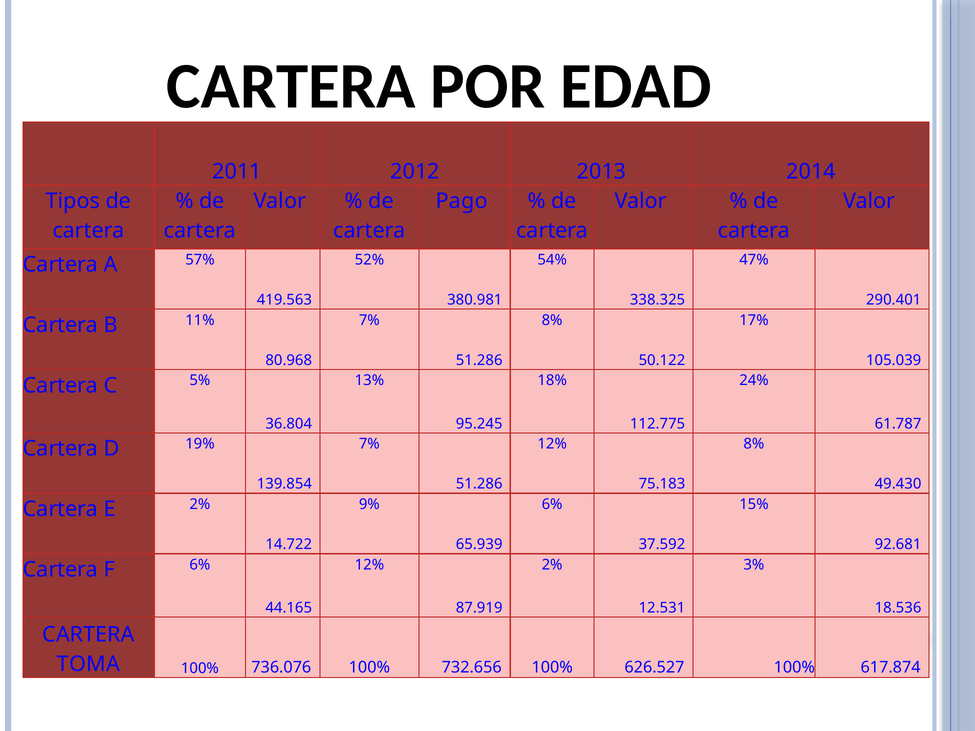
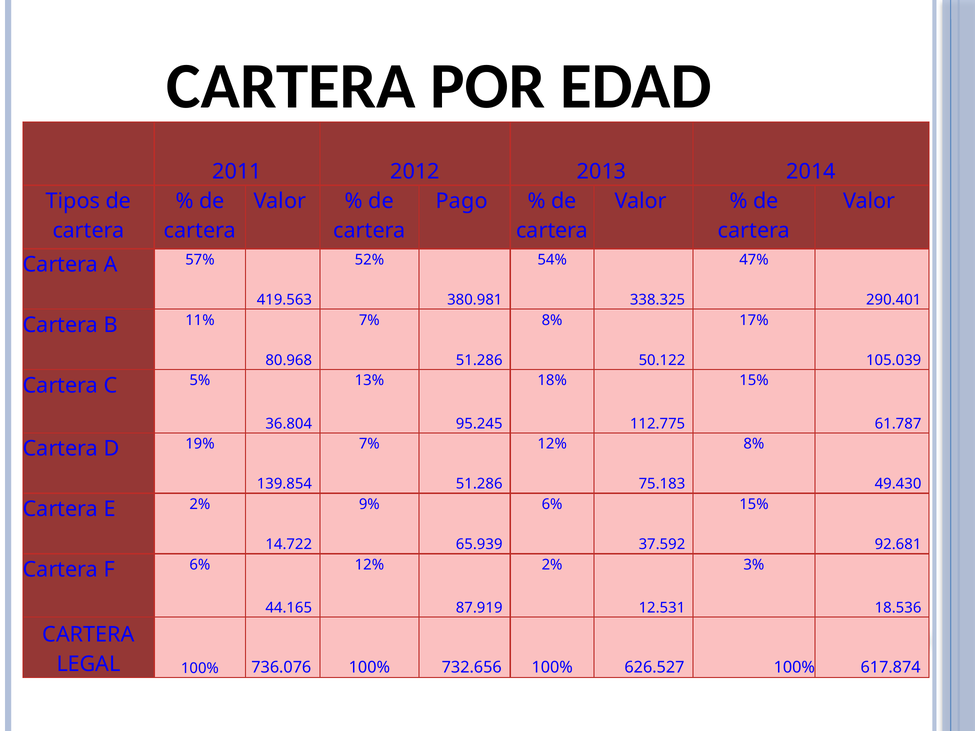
24%: 24% -> 15% (754, 381)
TOMA: TOMA -> LEGAL (89, 664)
